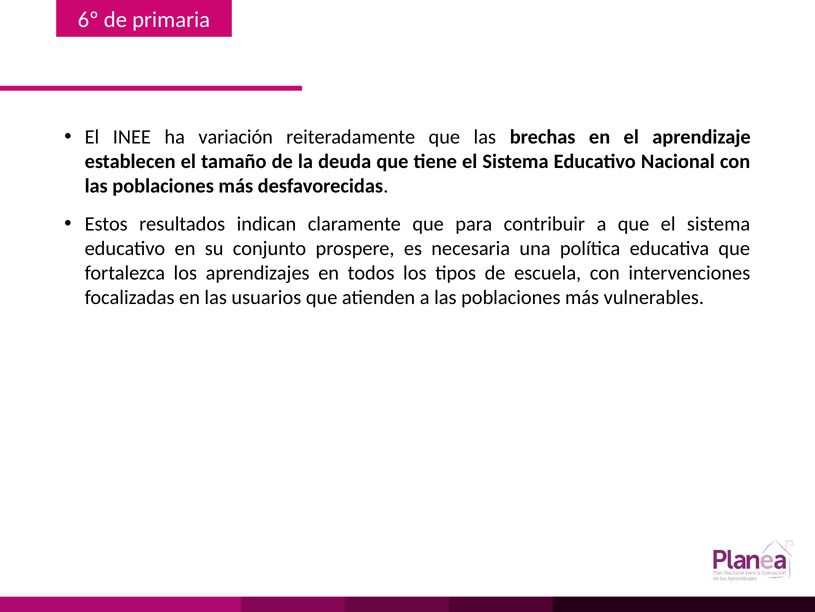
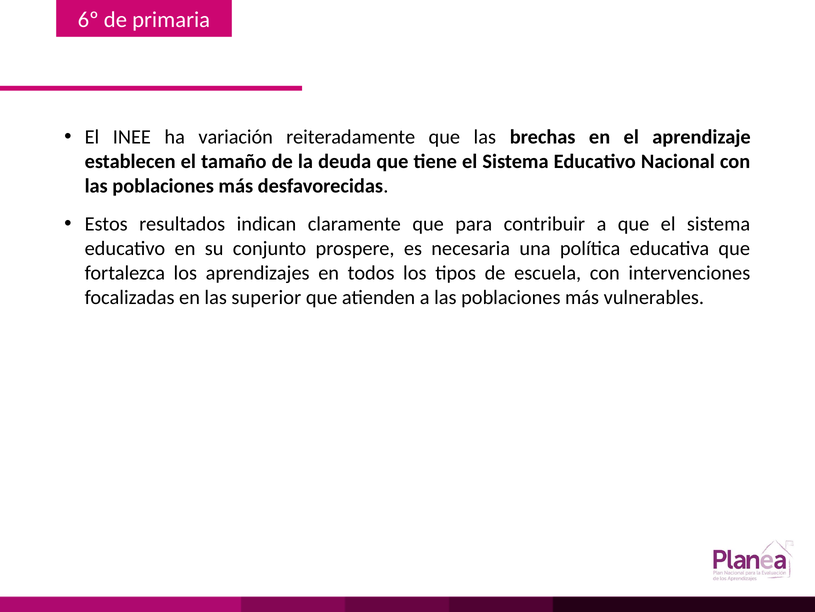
usuarios: usuarios -> superior (266, 297)
